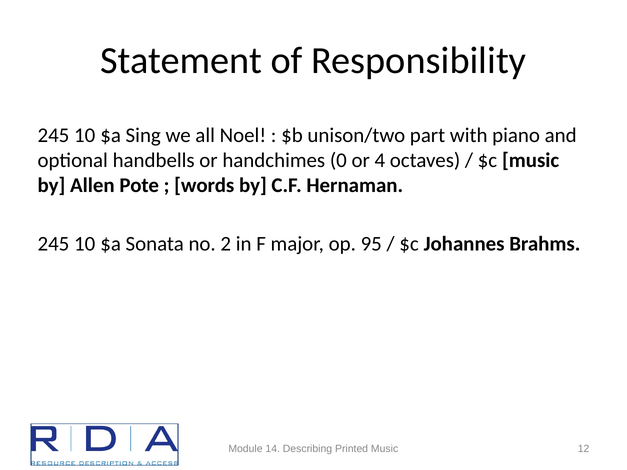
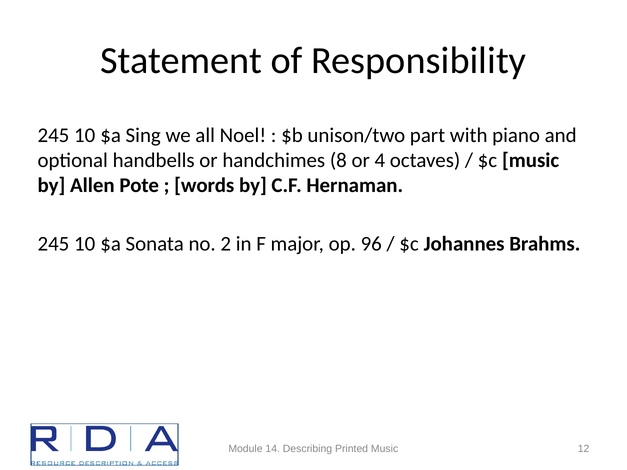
0: 0 -> 8 (338, 160)
95: 95 -> 96 (371, 244)
